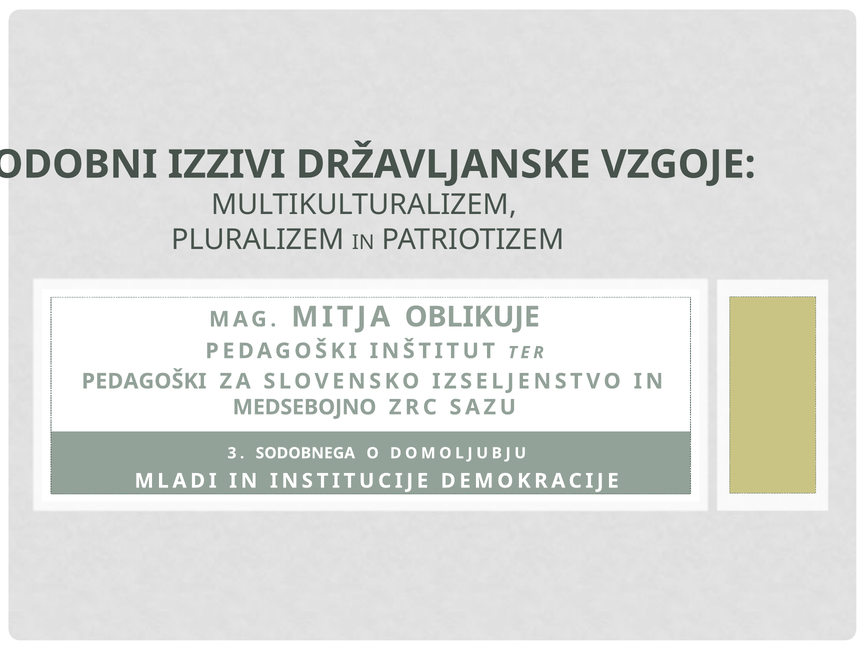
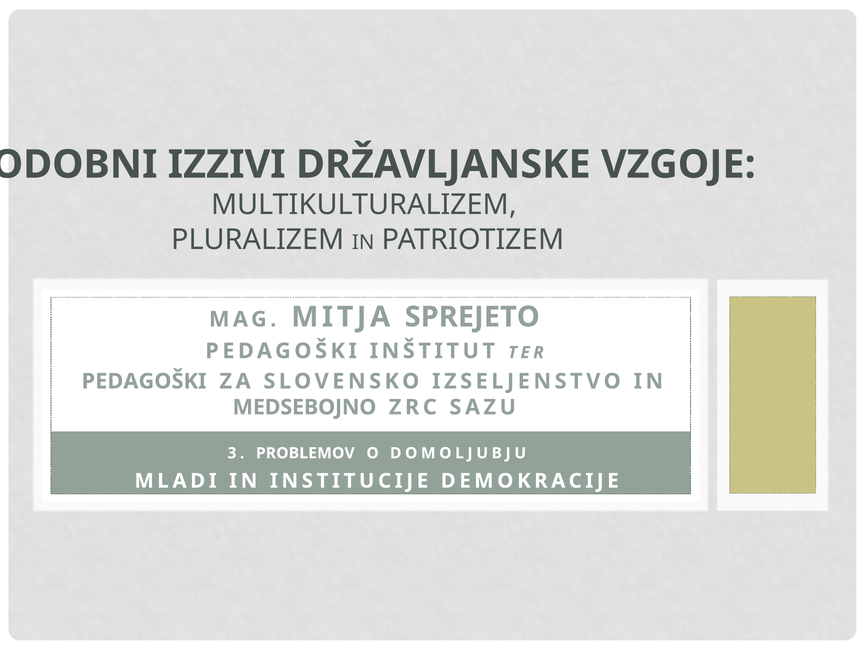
OBLIKUJE: OBLIKUJE -> SPREJETO (472, 317)
SODOBNEGA: SODOBNEGA -> PROBLEMOV (305, 453)
